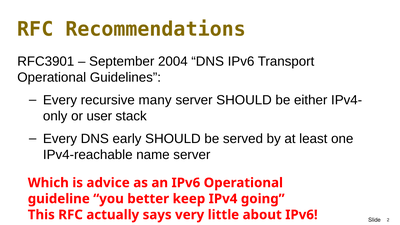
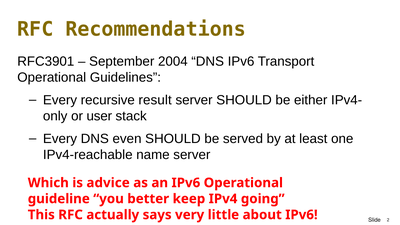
many: many -> result (155, 100)
early: early -> even (127, 139)
